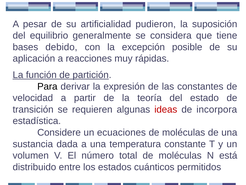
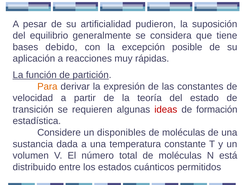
Para colour: black -> orange (47, 86)
incorpora: incorpora -> formación (217, 109)
ecuaciones: ecuaciones -> disponibles (121, 132)
